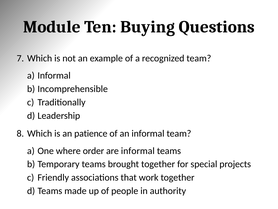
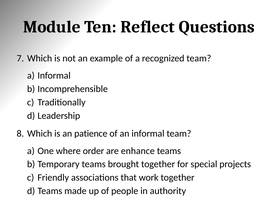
Buying: Buying -> Reflect (148, 27)
are informal: informal -> enhance (138, 150)
